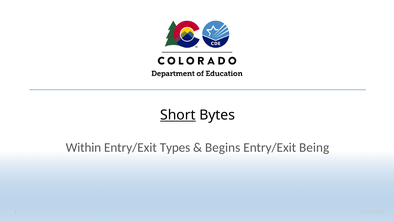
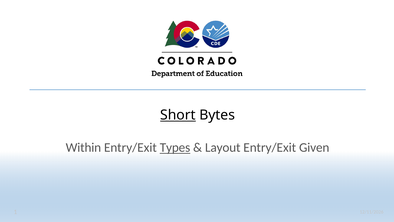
Types underline: none -> present (175, 147)
Begins: Begins -> Layout (223, 147)
Being: Being -> Given (314, 147)
